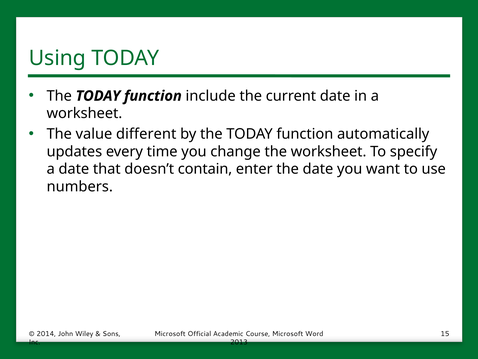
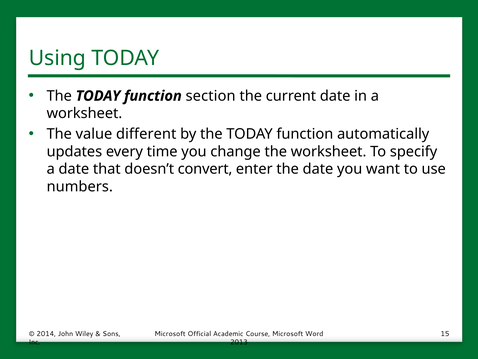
include: include -> section (211, 96)
contain: contain -> convert (205, 169)
